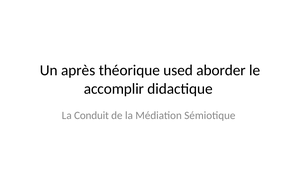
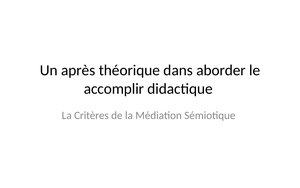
used: used -> dans (178, 70)
Conduit: Conduit -> Critères (91, 115)
